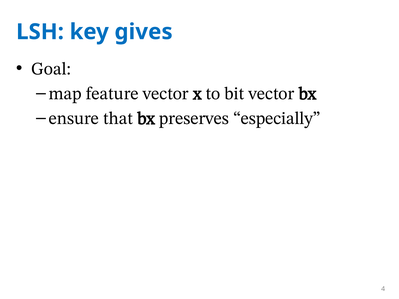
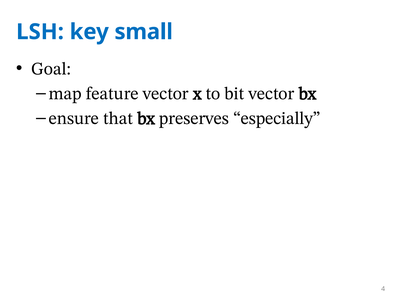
gives: gives -> small (144, 32)
